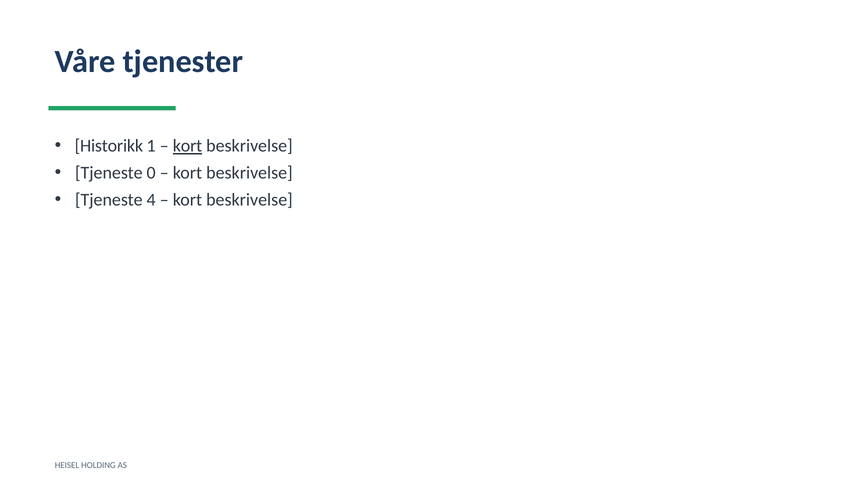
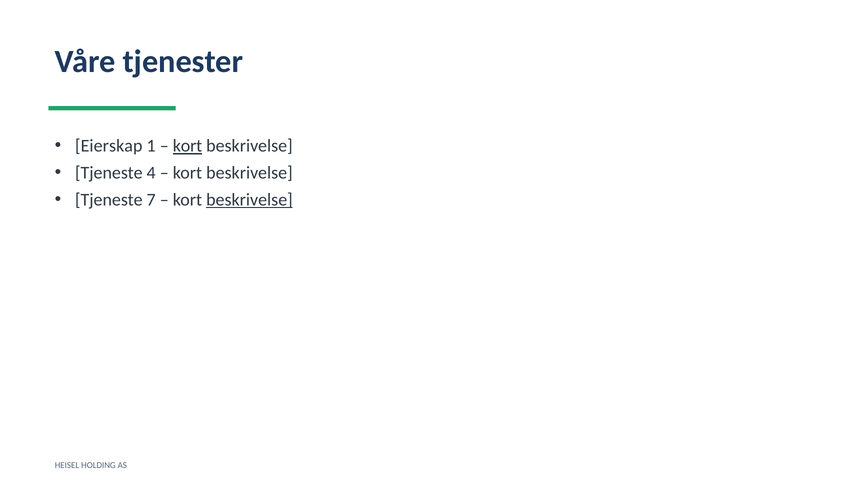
Historikk: Historikk -> Eierskap (109, 146)
0: 0 -> 4 (151, 173)
4: 4 -> 7 (151, 200)
beskrivelse underline: none -> present (249, 200)
